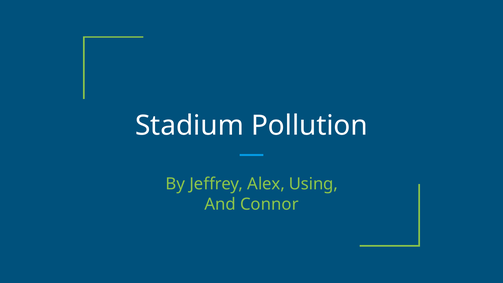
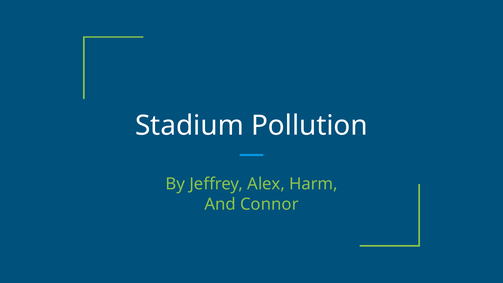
Using: Using -> Harm (313, 184)
